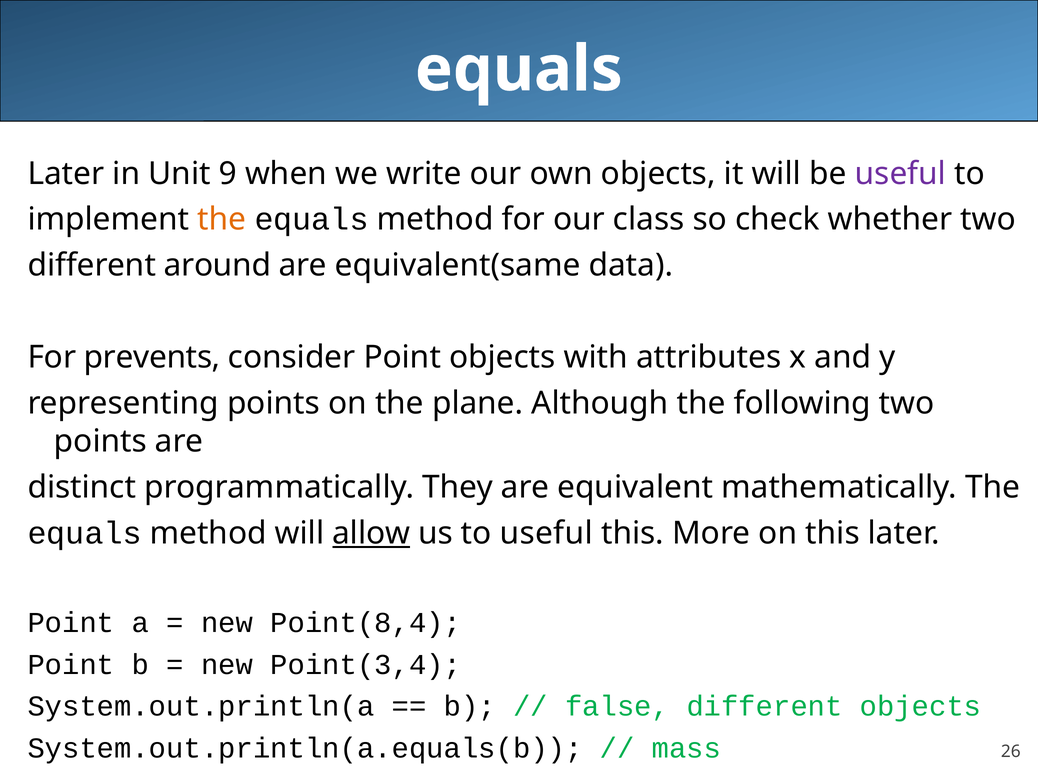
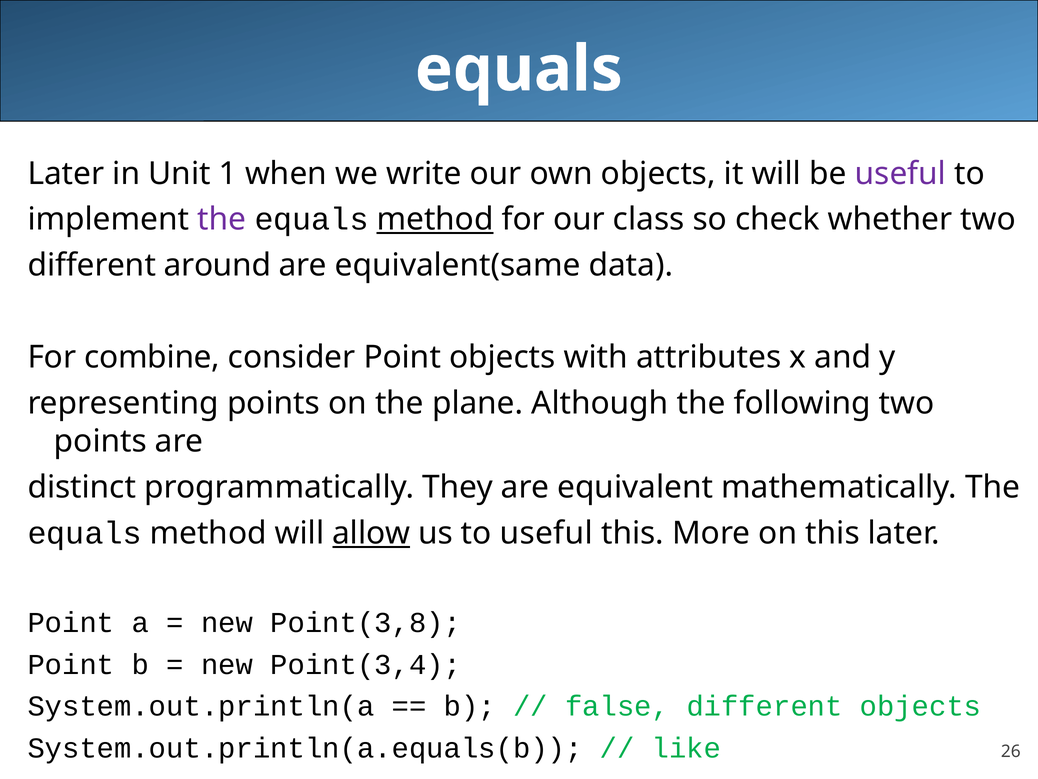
9: 9 -> 1 (228, 173)
the colour: orange -> purple (222, 219)
method underline: none -> present (435, 219)
prevents: prevents -> combine (152, 357)
Point(8,4: Point(8,4 -> Point(3,8 (366, 622)
mass: mass -> like (686, 748)
